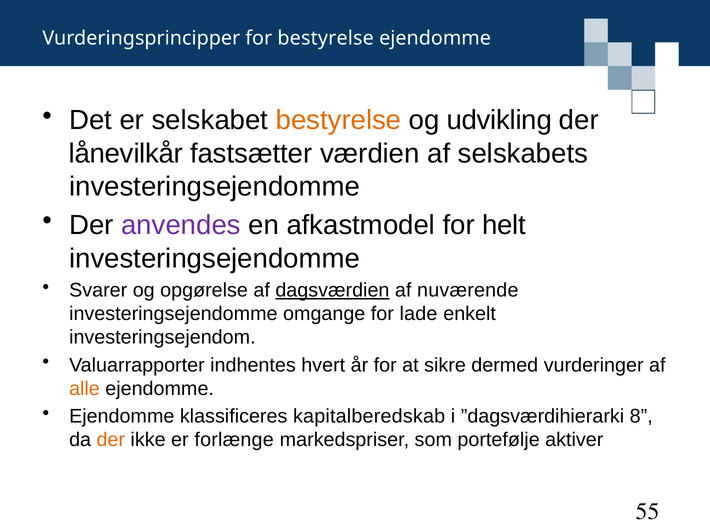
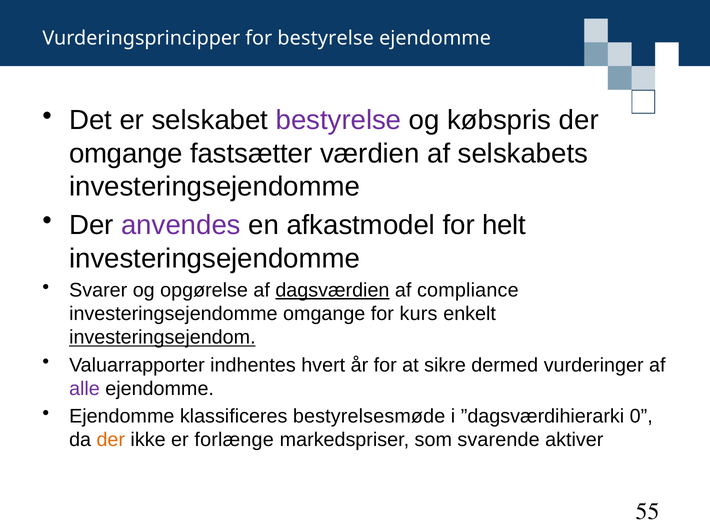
bestyrelse colour: orange -> purple (339, 121)
udvikling: udvikling -> købspris (499, 121)
lånevilkår: lånevilkår -> omgange (126, 154)
nuværende: nuværende -> compliance (468, 290)
lade: lade -> kurs (419, 314)
investeringsejendom underline: none -> present (162, 338)
alle colour: orange -> purple (84, 389)
kapitalberedskab: kapitalberedskab -> bestyrelsesmøde (369, 417)
8: 8 -> 0 (641, 417)
portefølje: portefølje -> svarende (499, 440)
